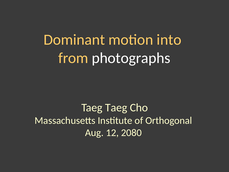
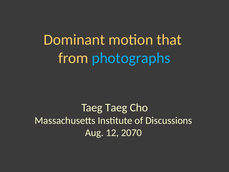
into: into -> that (169, 40)
photographs colour: white -> light blue (131, 58)
Orthogonal: Orthogonal -> Discussions (169, 120)
2080: 2080 -> 2070 (131, 133)
